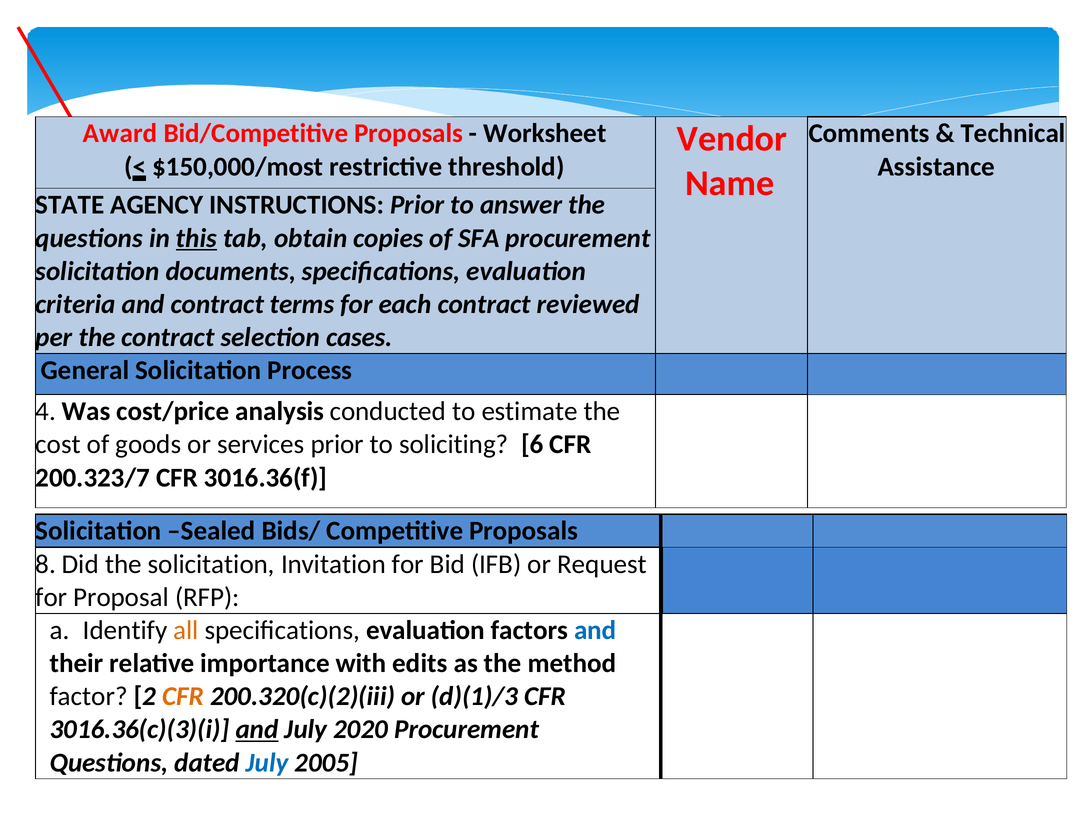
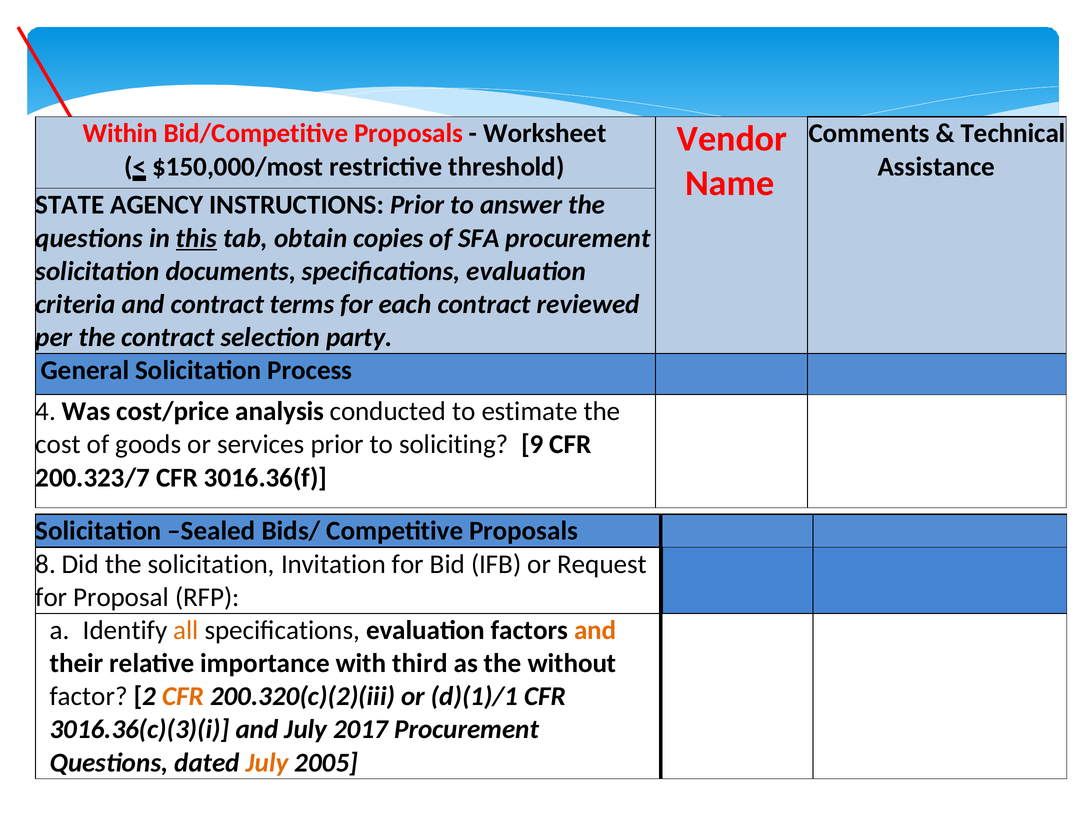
Award: Award -> Within (120, 134)
cases: cases -> party (359, 338)
6: 6 -> 9 (532, 445)
and colour: blue -> orange (595, 631)
edits: edits -> third (420, 664)
method: method -> without (572, 664)
d)(1)/3: d)(1)/3 -> d)(1)/1 (474, 697)
and underline: present -> none (257, 730)
2020: 2020 -> 2017 (361, 730)
July colour: blue -> orange (267, 763)
